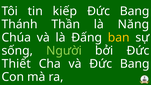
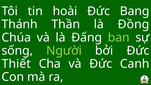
kiếp: kiếp -> hoài (65, 11)
Năng: Năng -> Đồng (133, 24)
ban colour: yellow -> light green (119, 37)
và Đức Bang: Bang -> Canh (135, 64)
